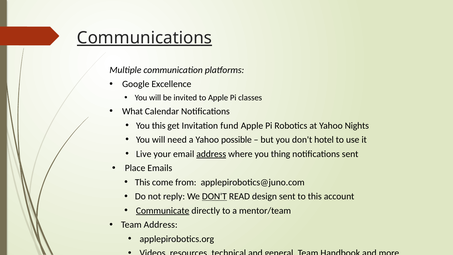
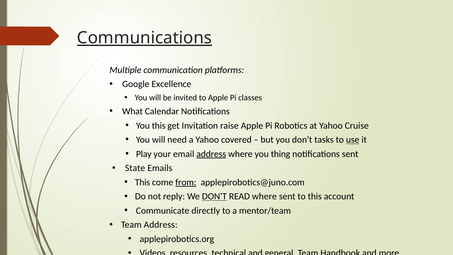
fund: fund -> raise (229, 125)
Nights: Nights -> Cruise (357, 125)
possible: possible -> covered (236, 140)
hotel: hotel -> tasks (324, 140)
use underline: none -> present (353, 140)
Live: Live -> Play (144, 154)
Place: Place -> State (135, 168)
from underline: none -> present (186, 182)
READ design: design -> where (264, 196)
Communicate underline: present -> none (163, 210)
